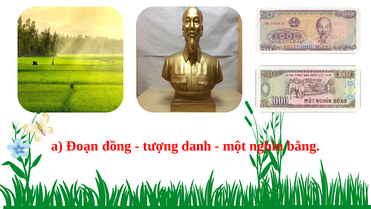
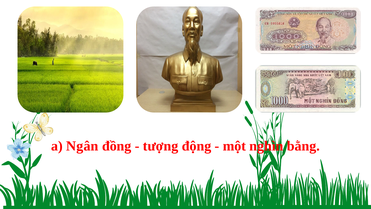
Đoạn: Đoạn -> Ngân (82, 146)
danh: danh -> động (197, 146)
